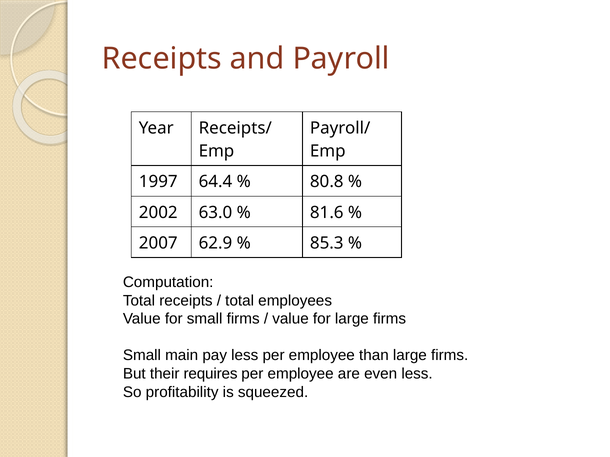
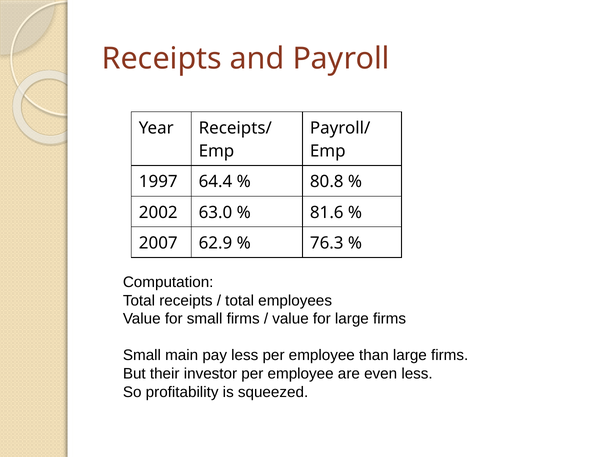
85.3: 85.3 -> 76.3 (327, 243)
requires: requires -> investor (210, 374)
